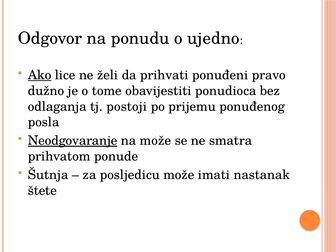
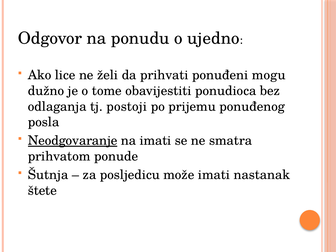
Ako underline: present -> none (40, 75)
pravo: pravo -> mogu (269, 75)
na može: može -> imati (156, 141)
